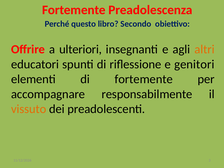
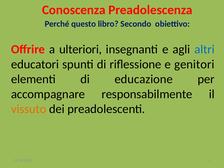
Fortemente: Fortemente -> Conoscenza (74, 10)
altri colour: orange -> blue (204, 49)
di fortemente: fortemente -> educazione (144, 79)
